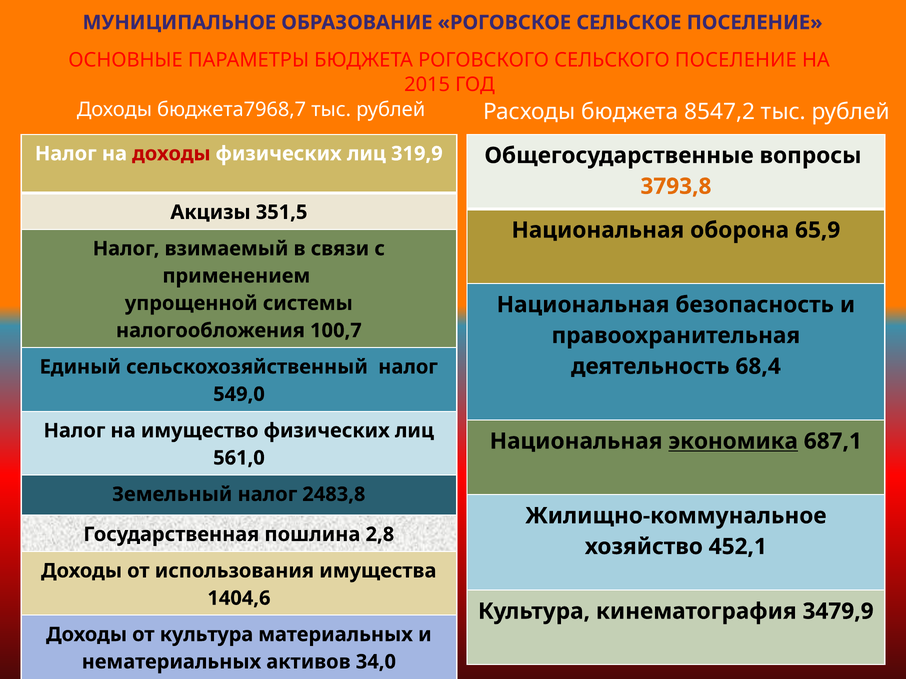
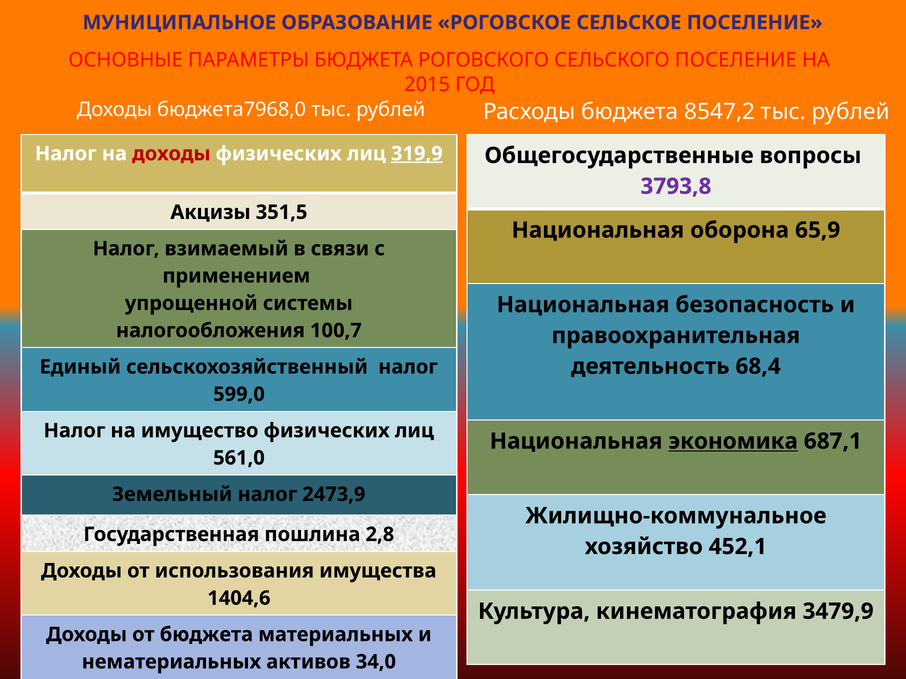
бюджета7968,7: бюджета7968,7 -> бюджета7968,0 (232, 110)
319,9 underline: none -> present (417, 154)
3793,8 colour: orange -> purple (676, 186)
549,0: 549,0 -> 599,0 (239, 395)
2483,8: 2483,8 -> 2473,9 (334, 495)
от культура: культура -> бюджета (206, 635)
